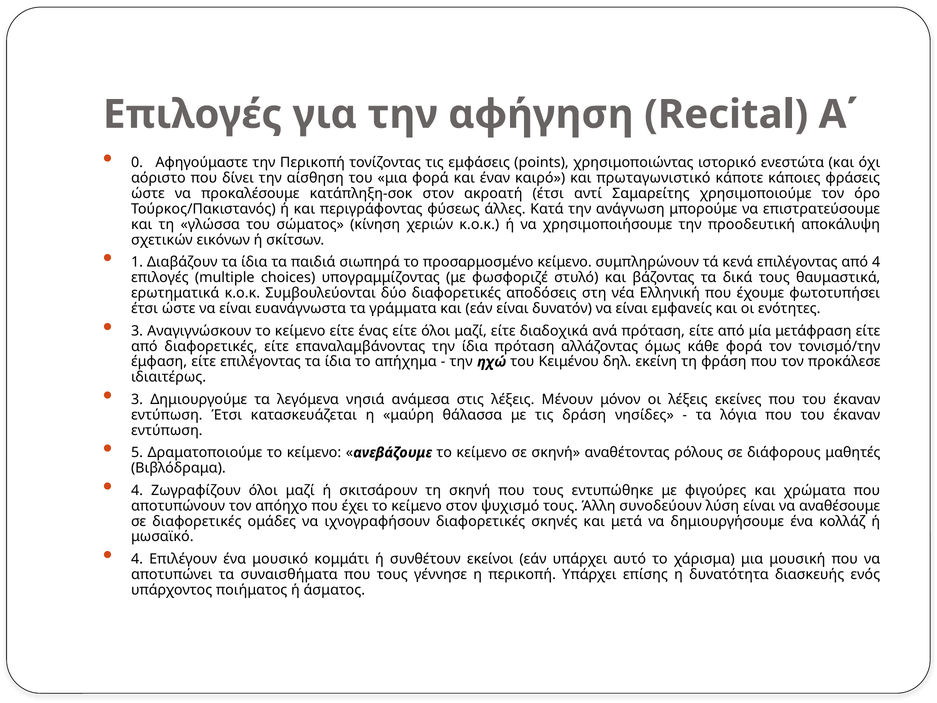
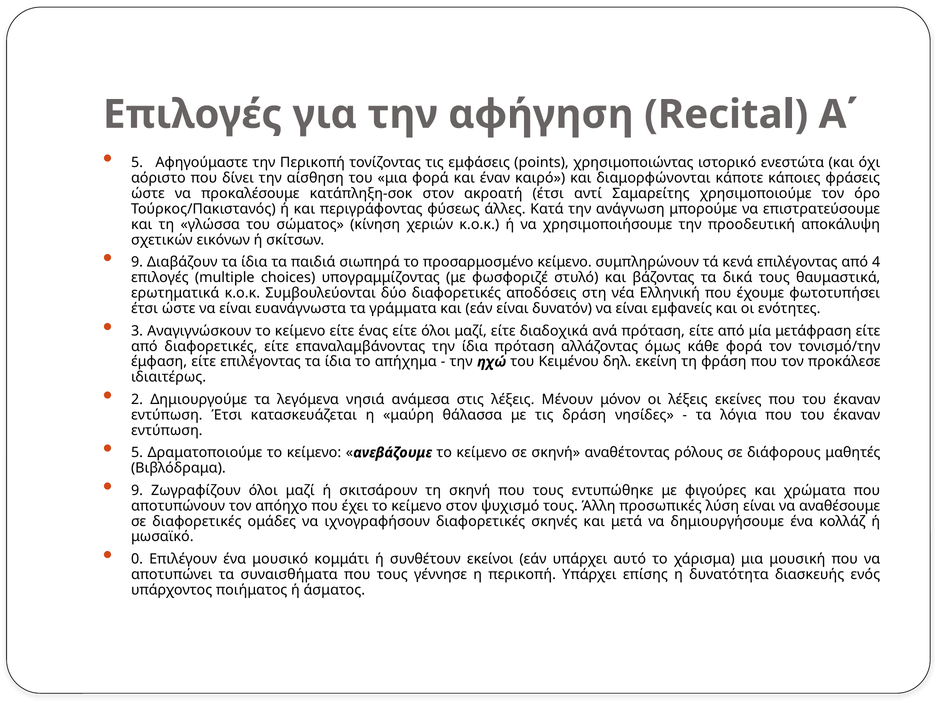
0: 0 -> 5 (137, 163)
πρωταγωνιστικό: πρωταγωνιστικό -> διαμορφώνονται (654, 178)
1: 1 -> 9 (137, 262)
3: 3 -> 2 (137, 399)
4: 4 -> 9 (137, 490)
συνοδεύουν: συνοδεύουν -> προσωπικές (661, 506)
4: 4 -> 0 (137, 559)
